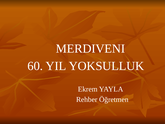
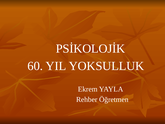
MERDIVENI: MERDIVENI -> PSİKOLOJİK (90, 48)
